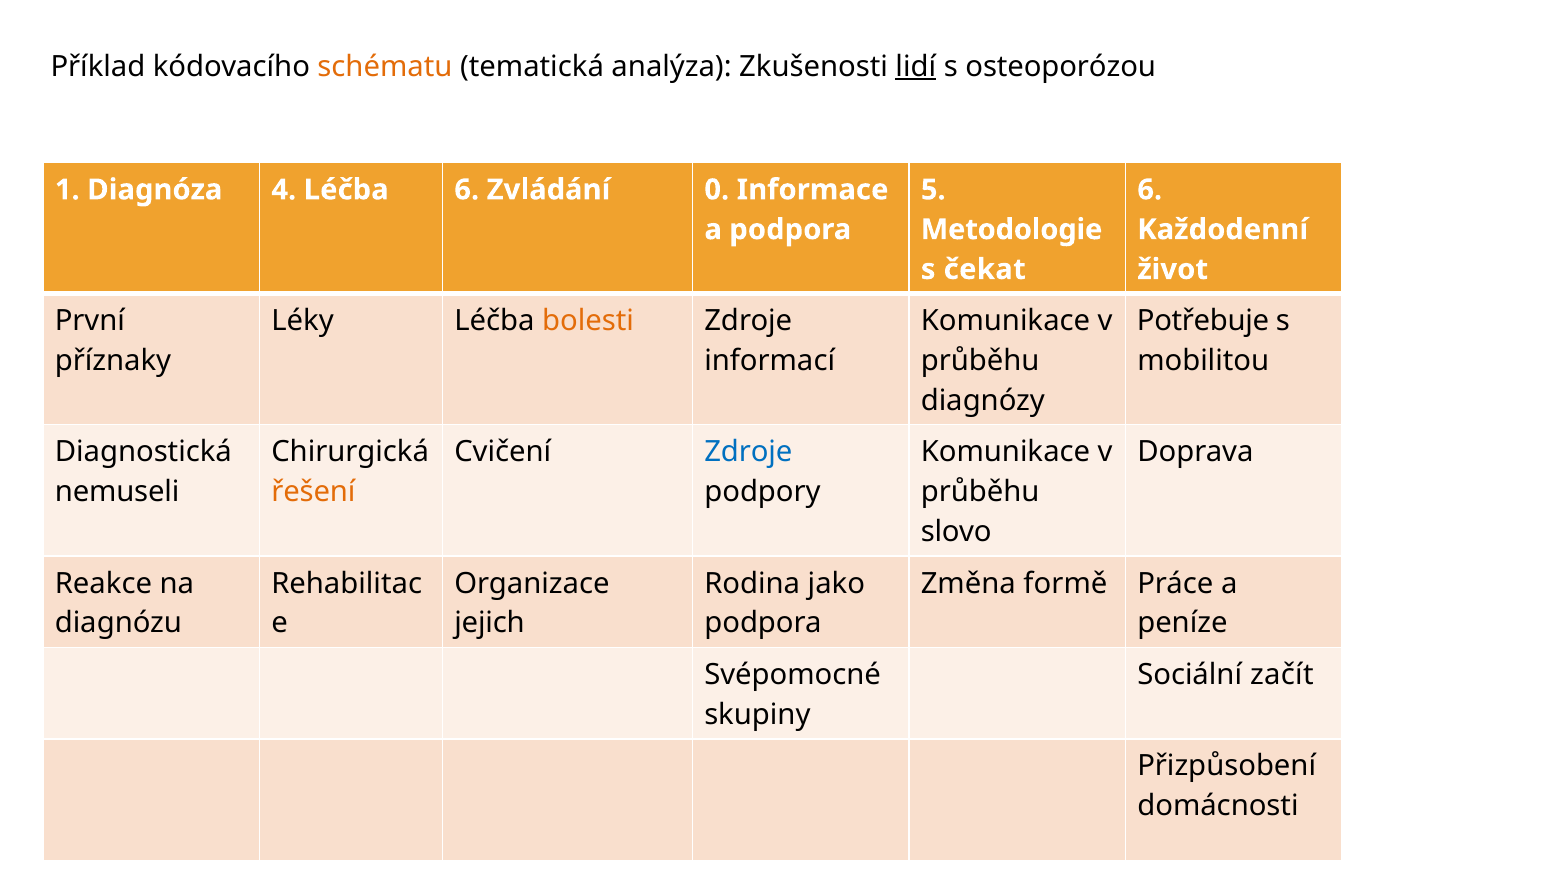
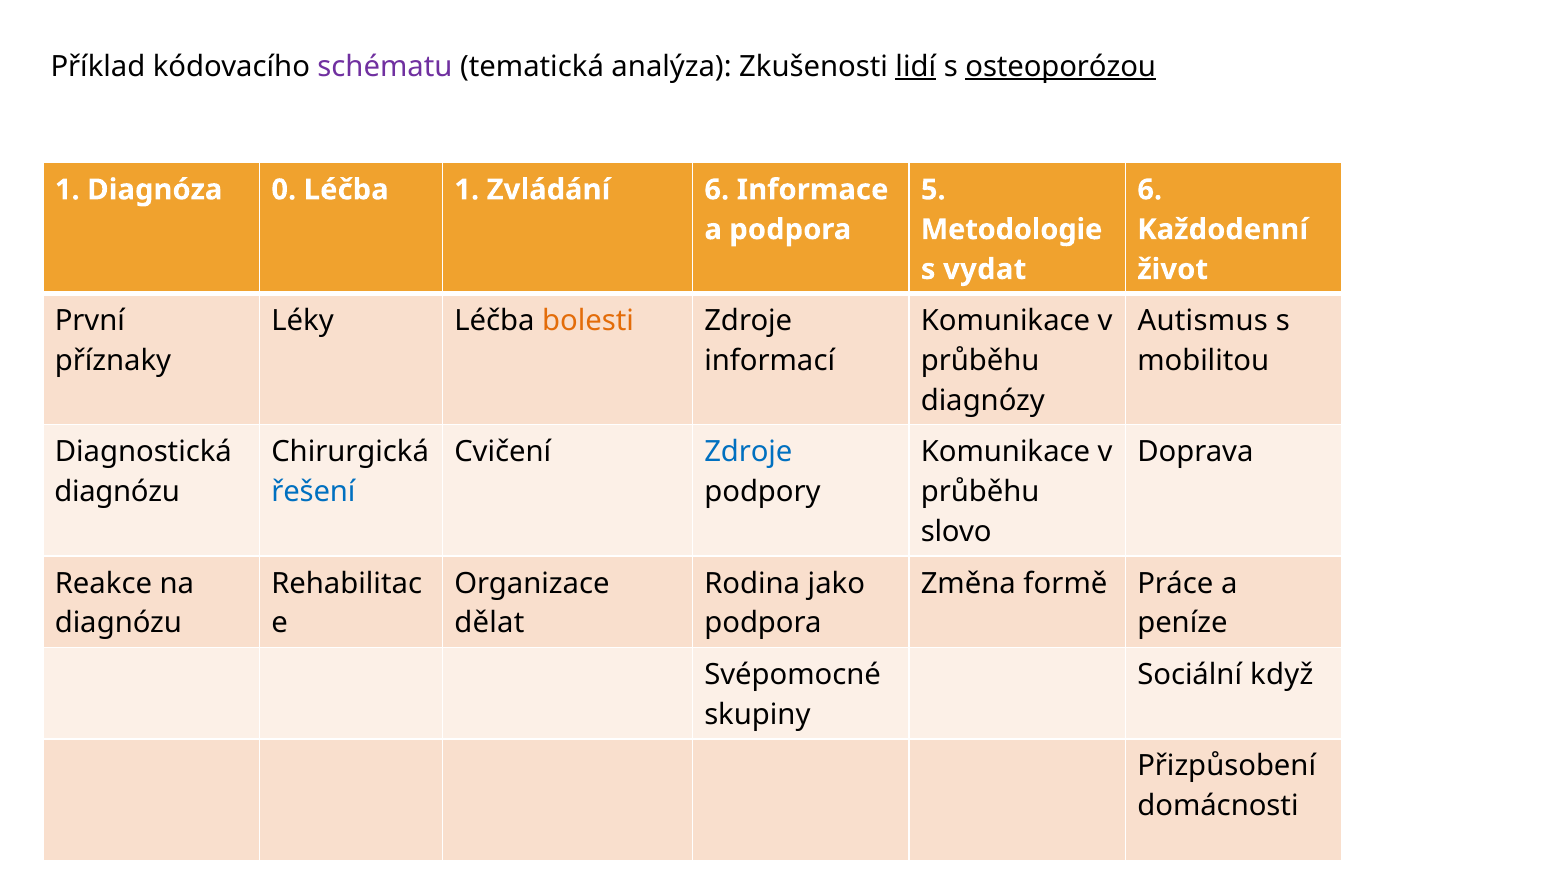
schématu colour: orange -> purple (385, 66)
osteoporózou underline: none -> present (1061, 66)
4: 4 -> 0 (284, 190)
Léčba 6: 6 -> 1 (467, 190)
Zvládání 0: 0 -> 6 (717, 190)
čekat: čekat -> vydat (985, 269)
Potřebuje: Potřebuje -> Autismus (1203, 321)
nemuseli: nemuseli -> diagnózu (117, 492)
řešení colour: orange -> blue (313, 492)
jejich: jejich -> dělat (489, 623)
začít: začít -> když (1282, 675)
